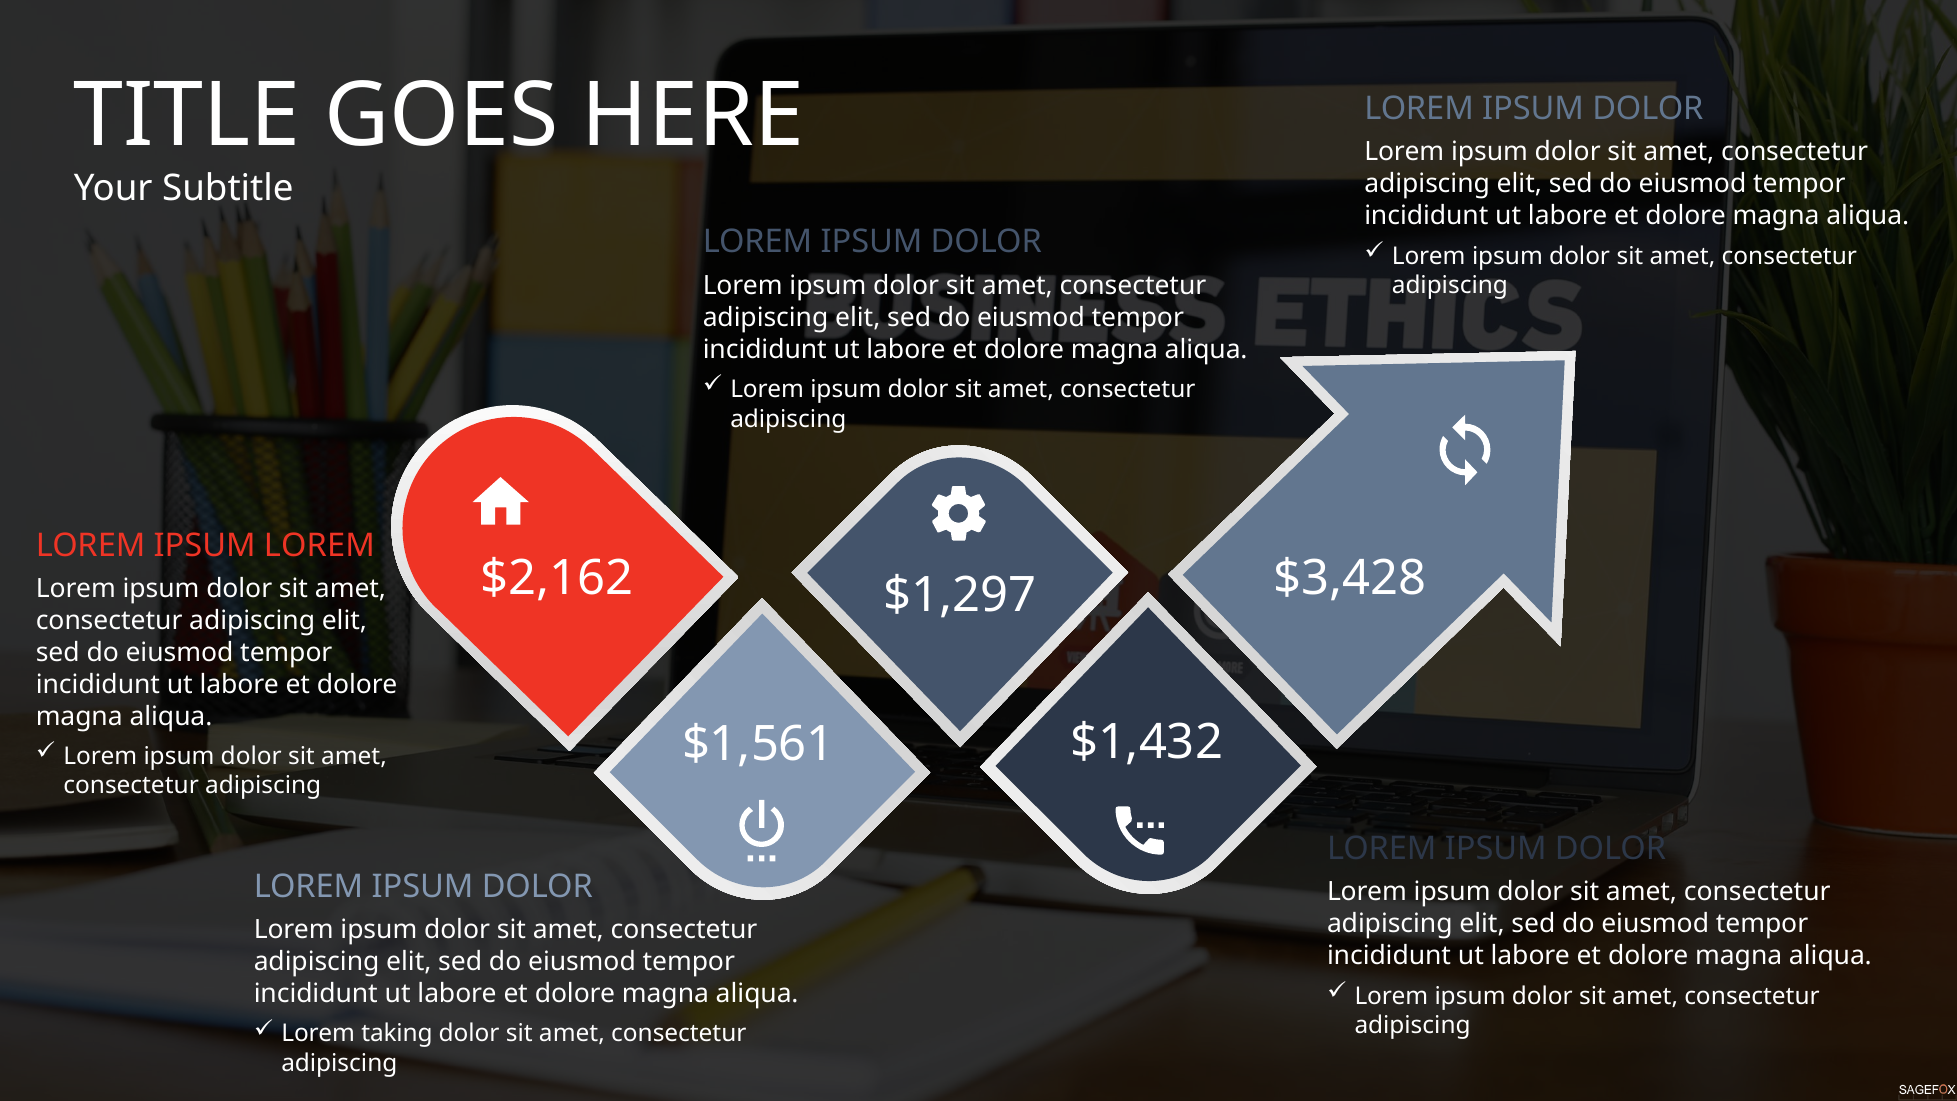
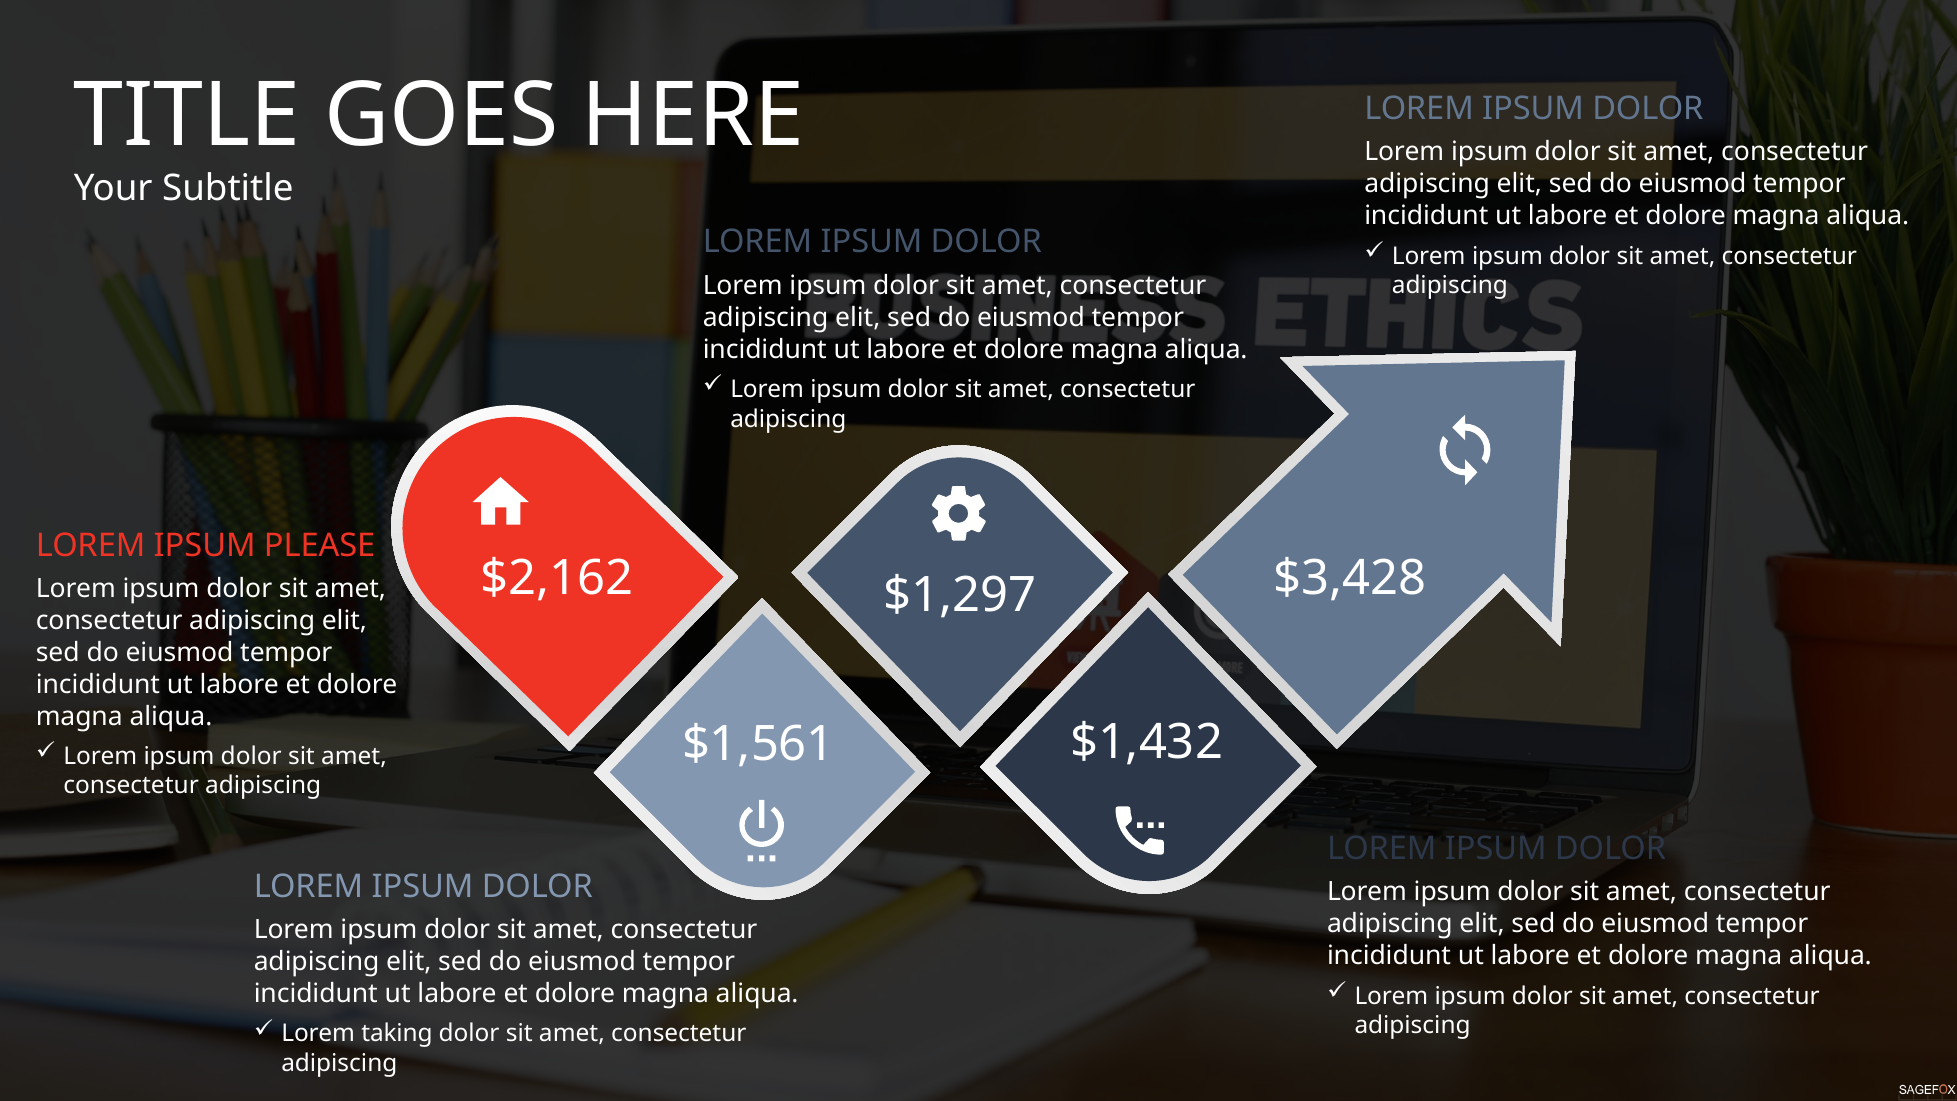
IPSUM LOREM: LOREM -> PLEASE (320, 545)
